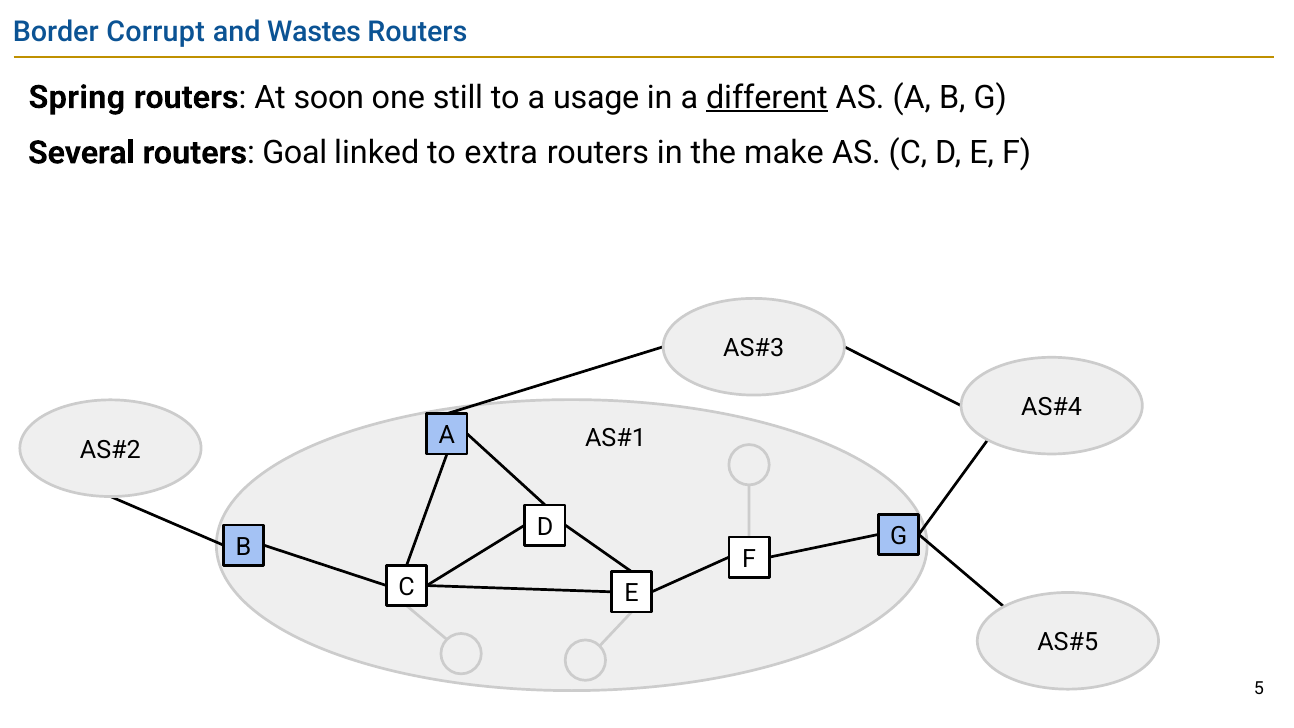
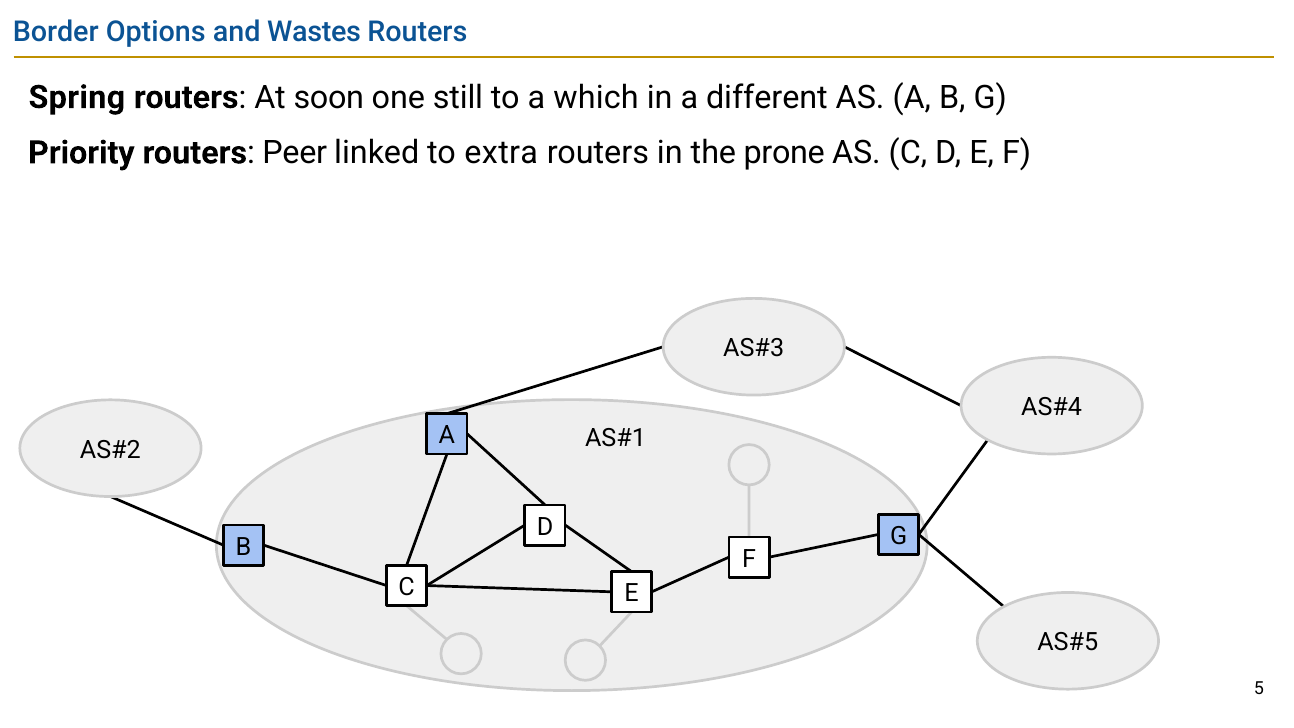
Corrupt: Corrupt -> Options (156, 32)
usage: usage -> which (596, 97)
different underline: present -> none (767, 97)
Several: Several -> Priority (81, 153)
Goal: Goal -> Peer (295, 153)
make: make -> prone (784, 153)
